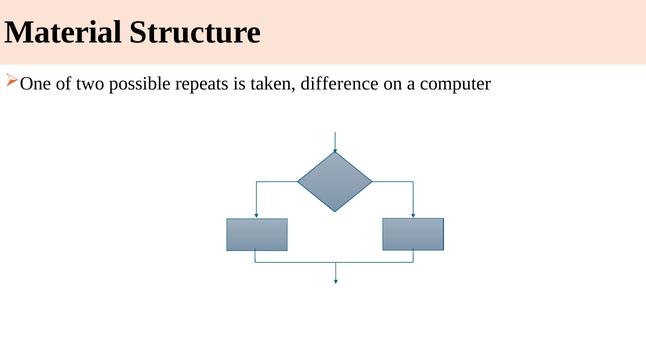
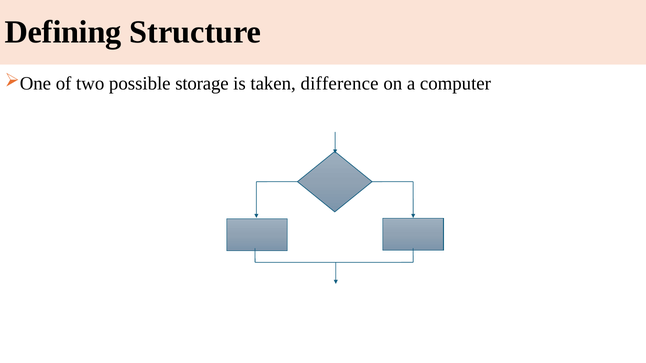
Material: Material -> Defining (63, 32)
repeats: repeats -> storage (202, 84)
